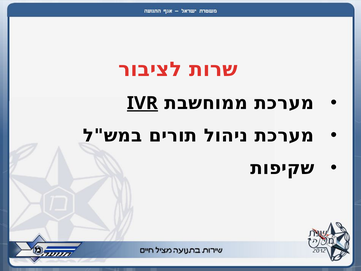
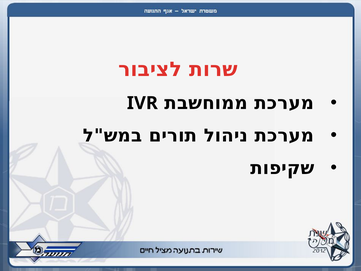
IVR underline: present -> none (142, 103)
